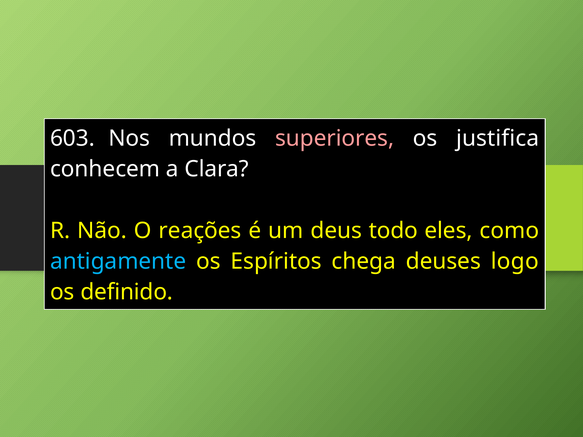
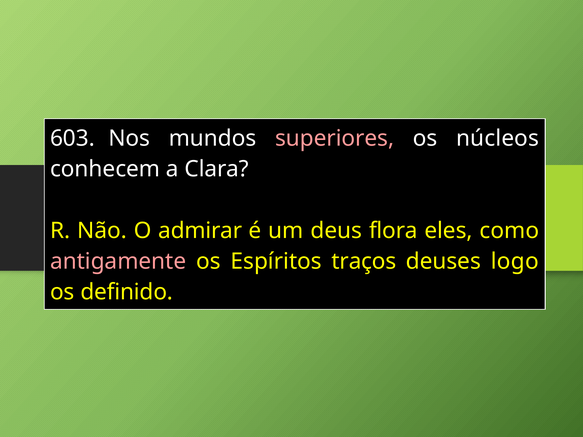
justifica: justifica -> núcleos (498, 138)
reações: reações -> admirar (200, 231)
todo: todo -> flora (393, 231)
antigamente colour: light blue -> pink (118, 262)
chega: chega -> traços (364, 262)
